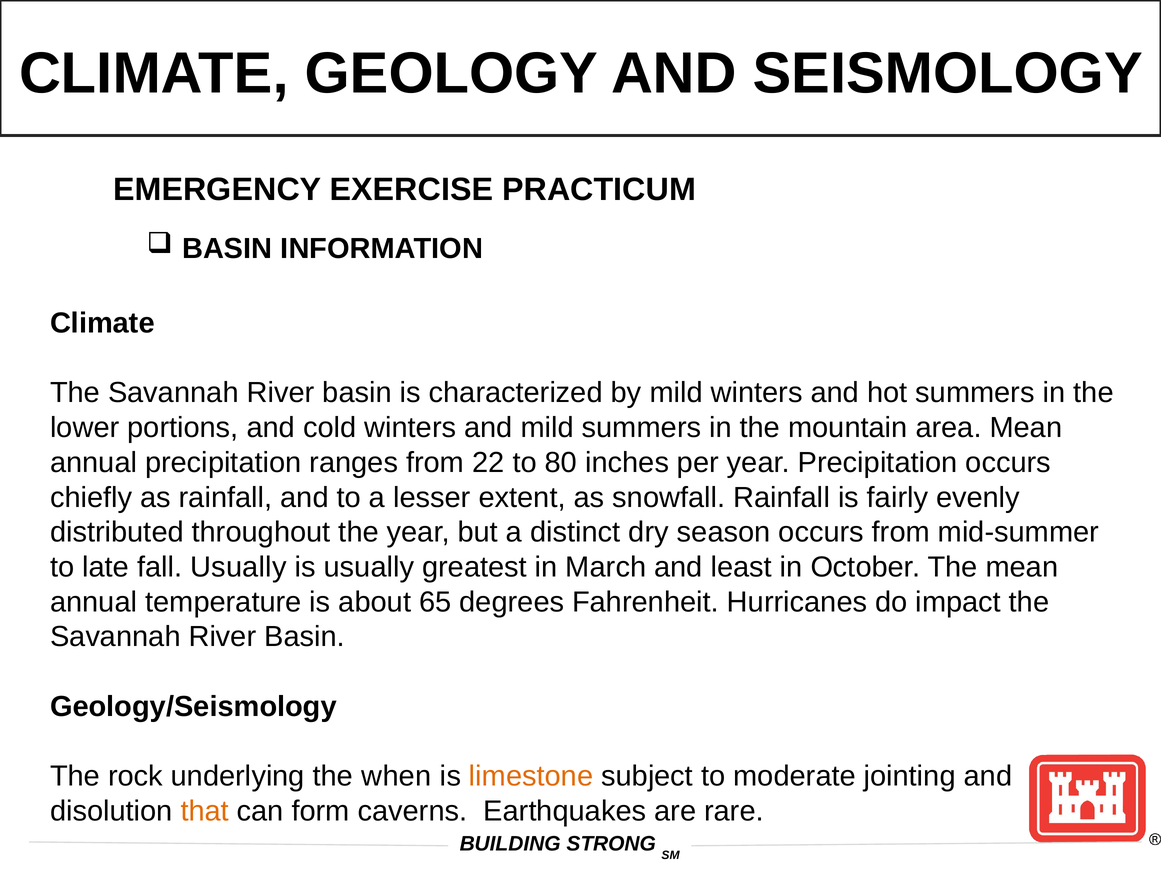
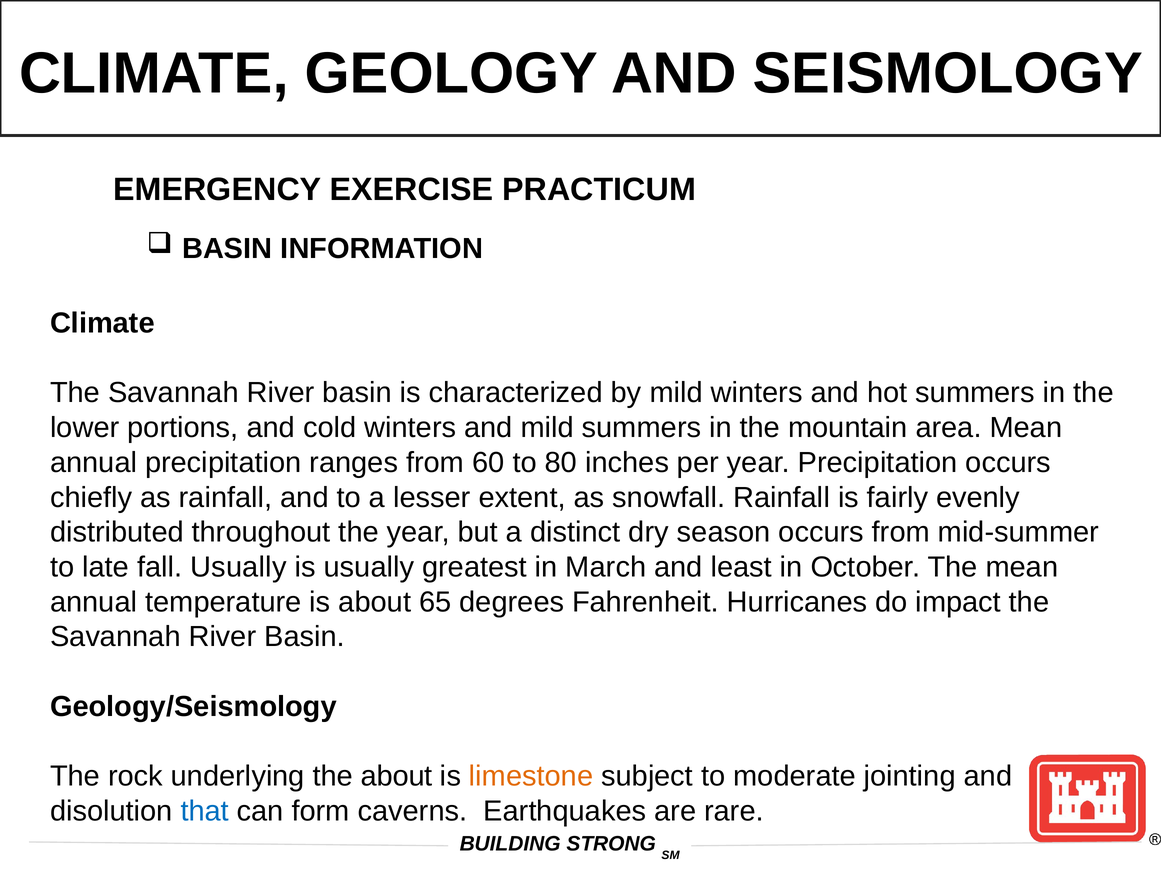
22: 22 -> 60 (488, 462)
the when: when -> about (397, 776)
that colour: orange -> blue (205, 811)
